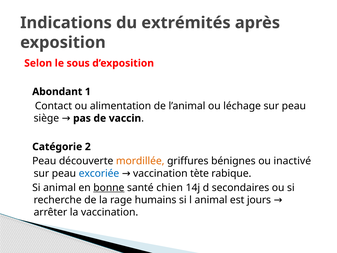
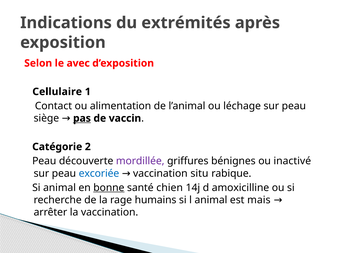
sous: sous -> avec (78, 63)
Abondant: Abondant -> Cellulaire (57, 92)
pas underline: none -> present (82, 118)
mordillée colour: orange -> purple (140, 161)
tète: tète -> situ (199, 173)
secondaires: secondaires -> amoxicilline (240, 187)
jours: jours -> mais (259, 200)
